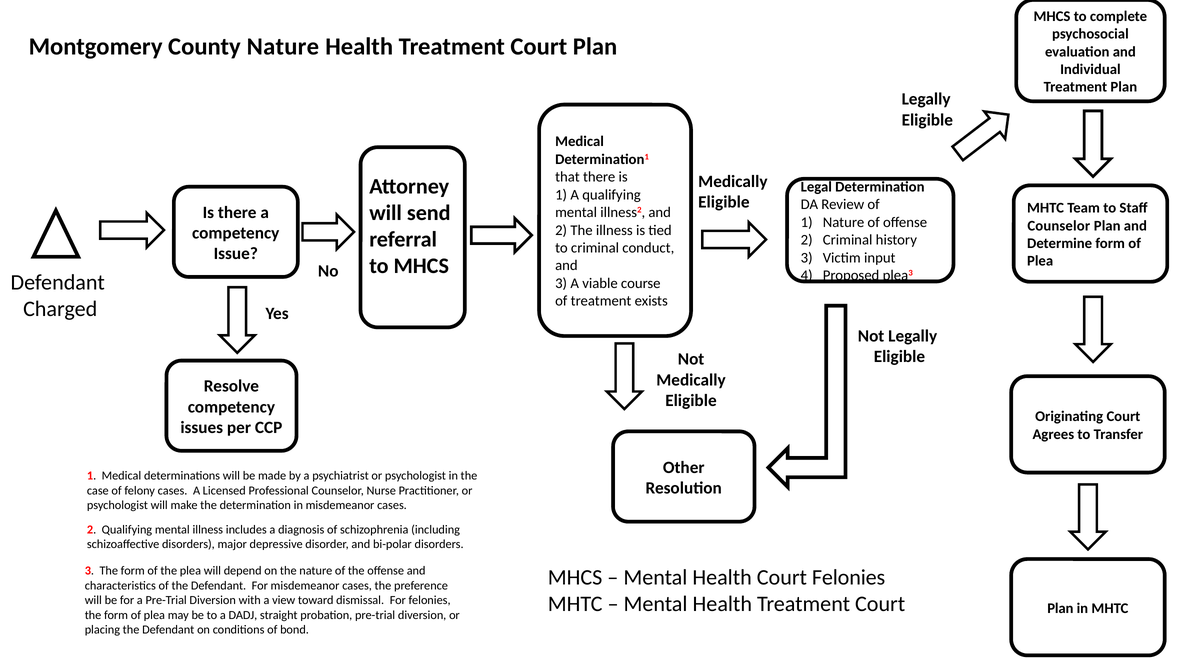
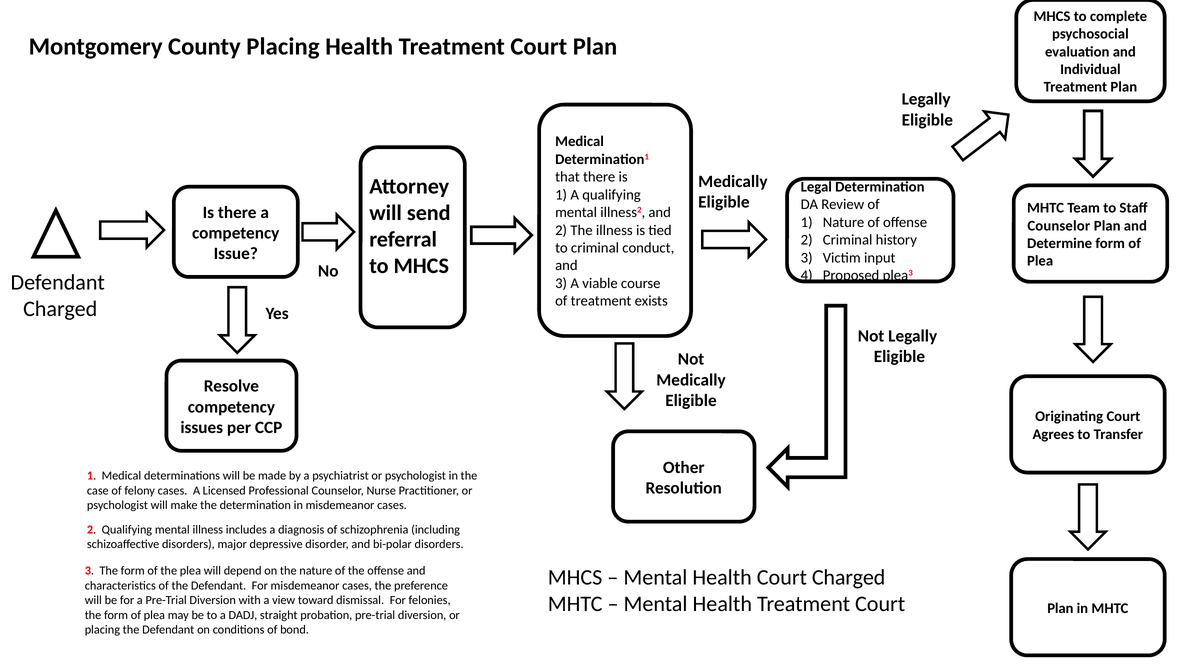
County Nature: Nature -> Placing (283, 47)
Court Felonies: Felonies -> Charged (849, 577)
